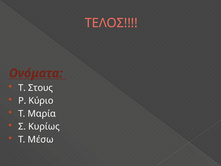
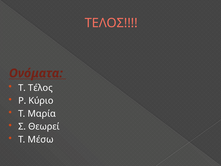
Στους: Στους -> Τέλος (40, 88)
Κυρίως: Κυρίως -> Θεωρεί (44, 126)
